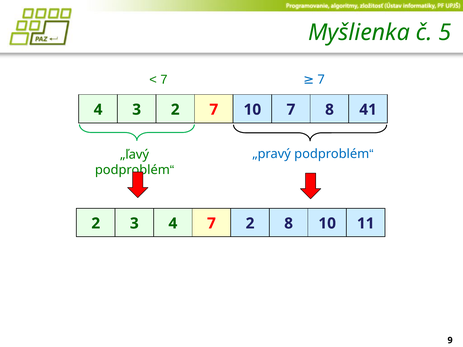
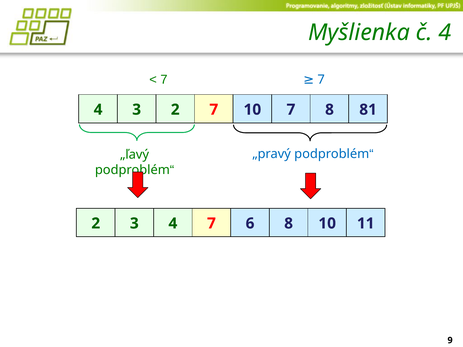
č 5: 5 -> 4 (445, 32)
41: 41 -> 81 (368, 110)
4 7 2: 2 -> 6 (250, 224)
